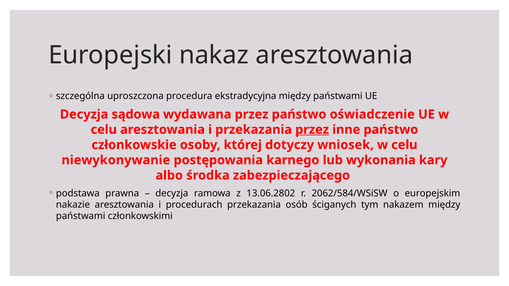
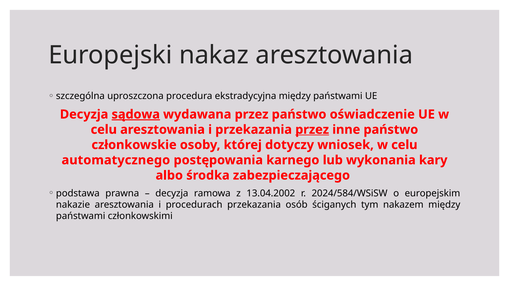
sądowa underline: none -> present (136, 114)
niewykonywanie: niewykonywanie -> automatycznego (116, 160)
13.06.2802: 13.06.2802 -> 13.04.2002 (271, 193)
2062/584/WSiSW: 2062/584/WSiSW -> 2024/584/WSiSW (350, 193)
